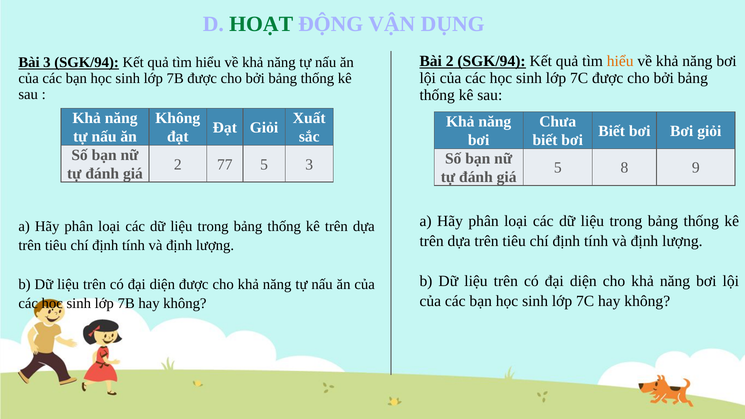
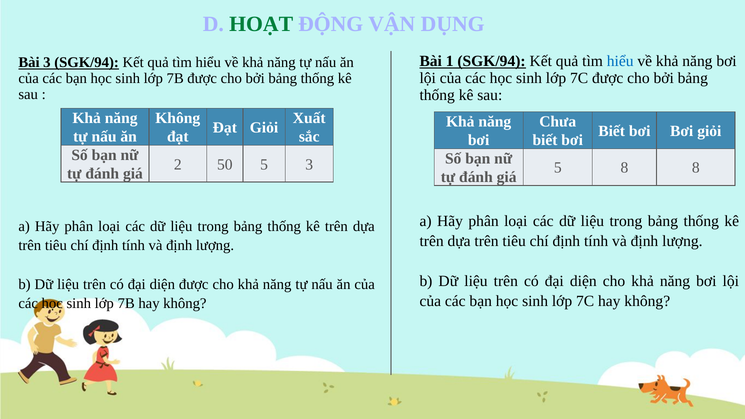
Bài 2: 2 -> 1 (450, 61)
hiểu colour: orange -> blue (620, 61)
77: 77 -> 50 (225, 164)
8 9: 9 -> 8 (696, 168)
